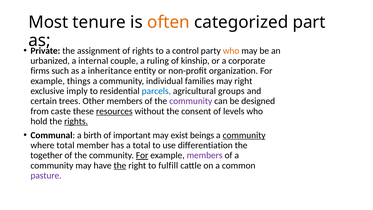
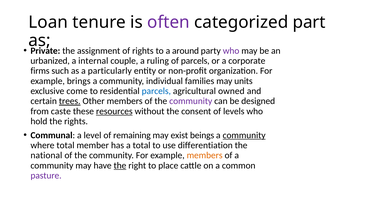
Most: Most -> Loan (48, 22)
often colour: orange -> purple (169, 22)
control: control -> around (186, 51)
who colour: orange -> purple (231, 51)
of kinship: kinship -> parcels (195, 61)
inheritance: inheritance -> particularly (110, 71)
things: things -> brings (79, 81)
may right: right -> units (243, 81)
imply: imply -> come (77, 91)
groups: groups -> owned (231, 91)
trees underline: none -> present (70, 101)
rights underline: present -> none (76, 121)
birth: birth -> level (93, 135)
important: important -> remaining (132, 135)
together: together -> national (46, 155)
For underline: present -> none (142, 155)
members colour: purple -> orange (205, 155)
fulfill: fulfill -> place (168, 165)
